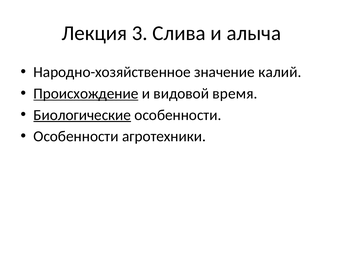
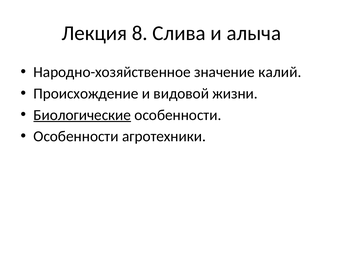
3: 3 -> 8 (140, 33)
Происхождение underline: present -> none (86, 93)
время: время -> жизни (235, 93)
